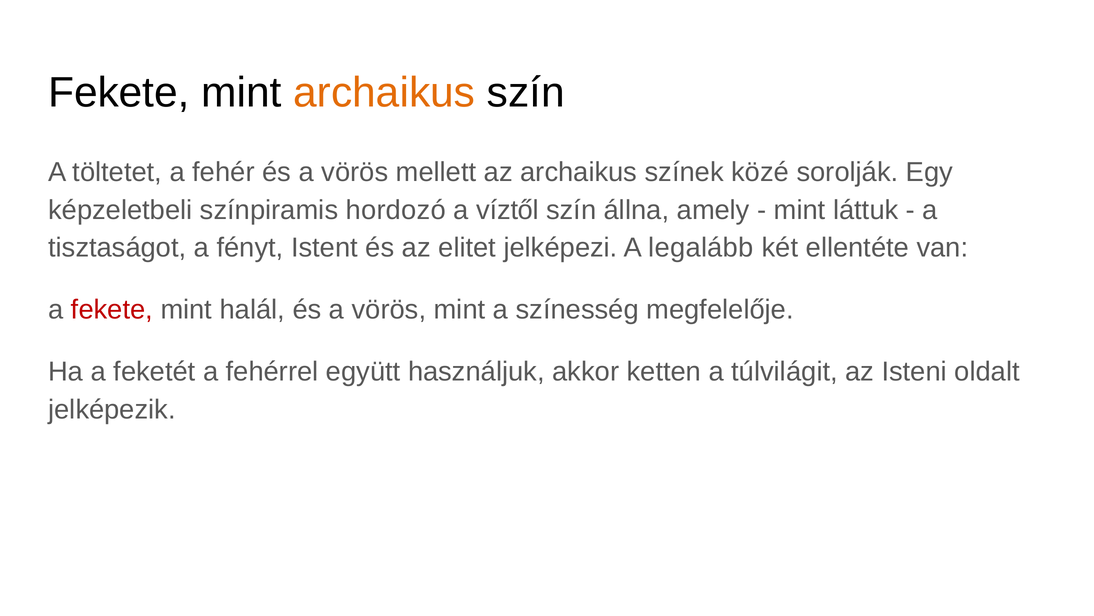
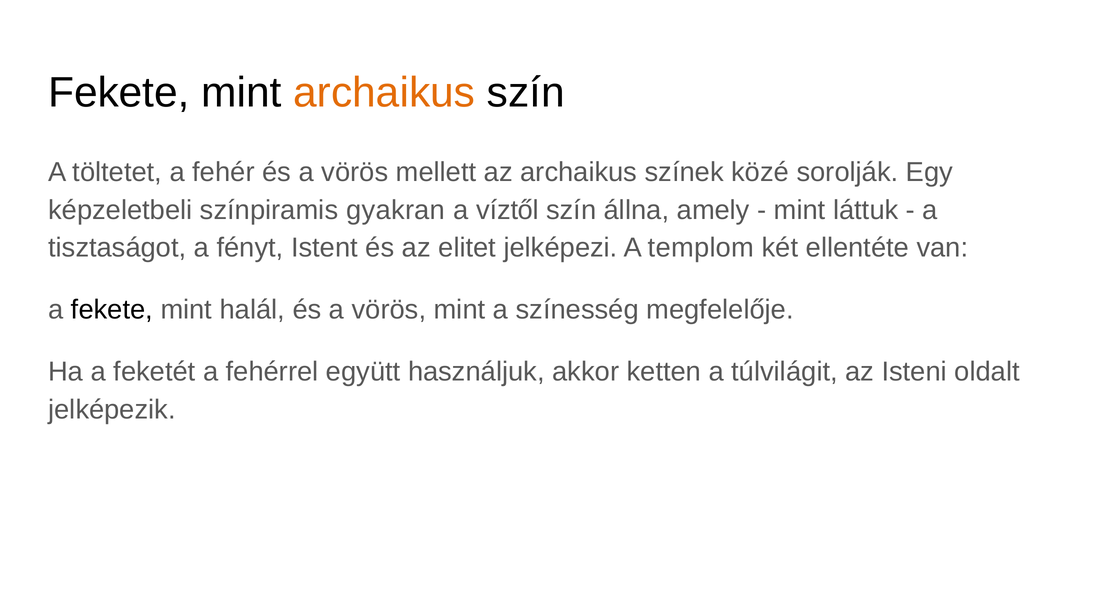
hordozó: hordozó -> gyakran (396, 210)
legalább: legalább -> templom (701, 248)
fekete colour: red -> black (112, 310)
